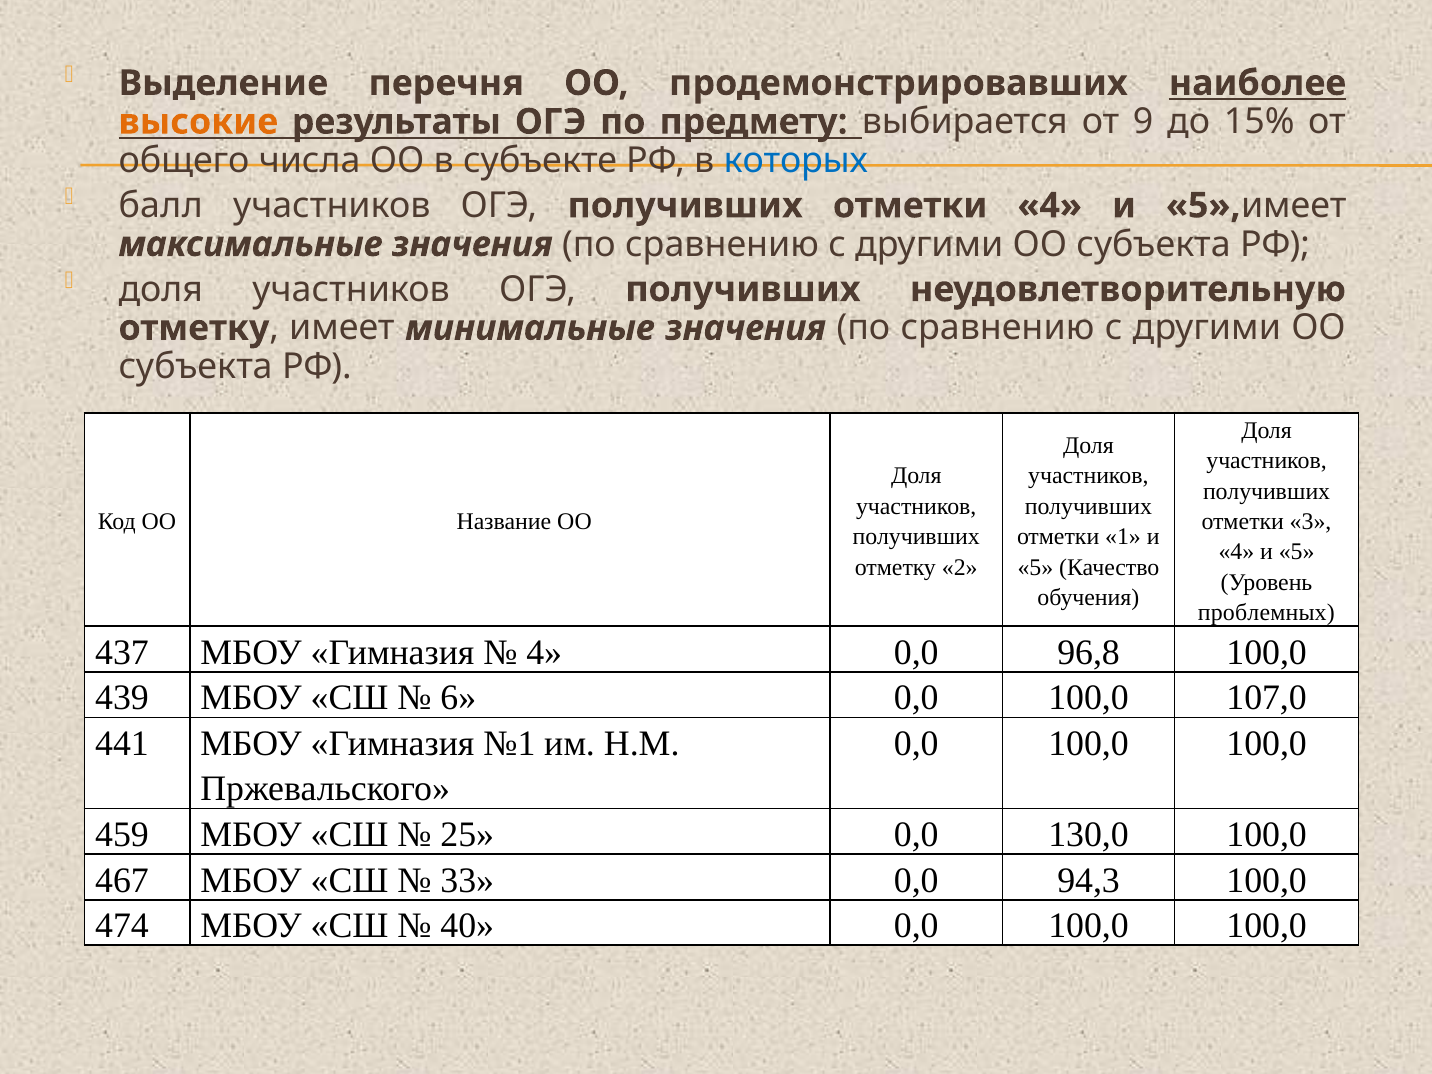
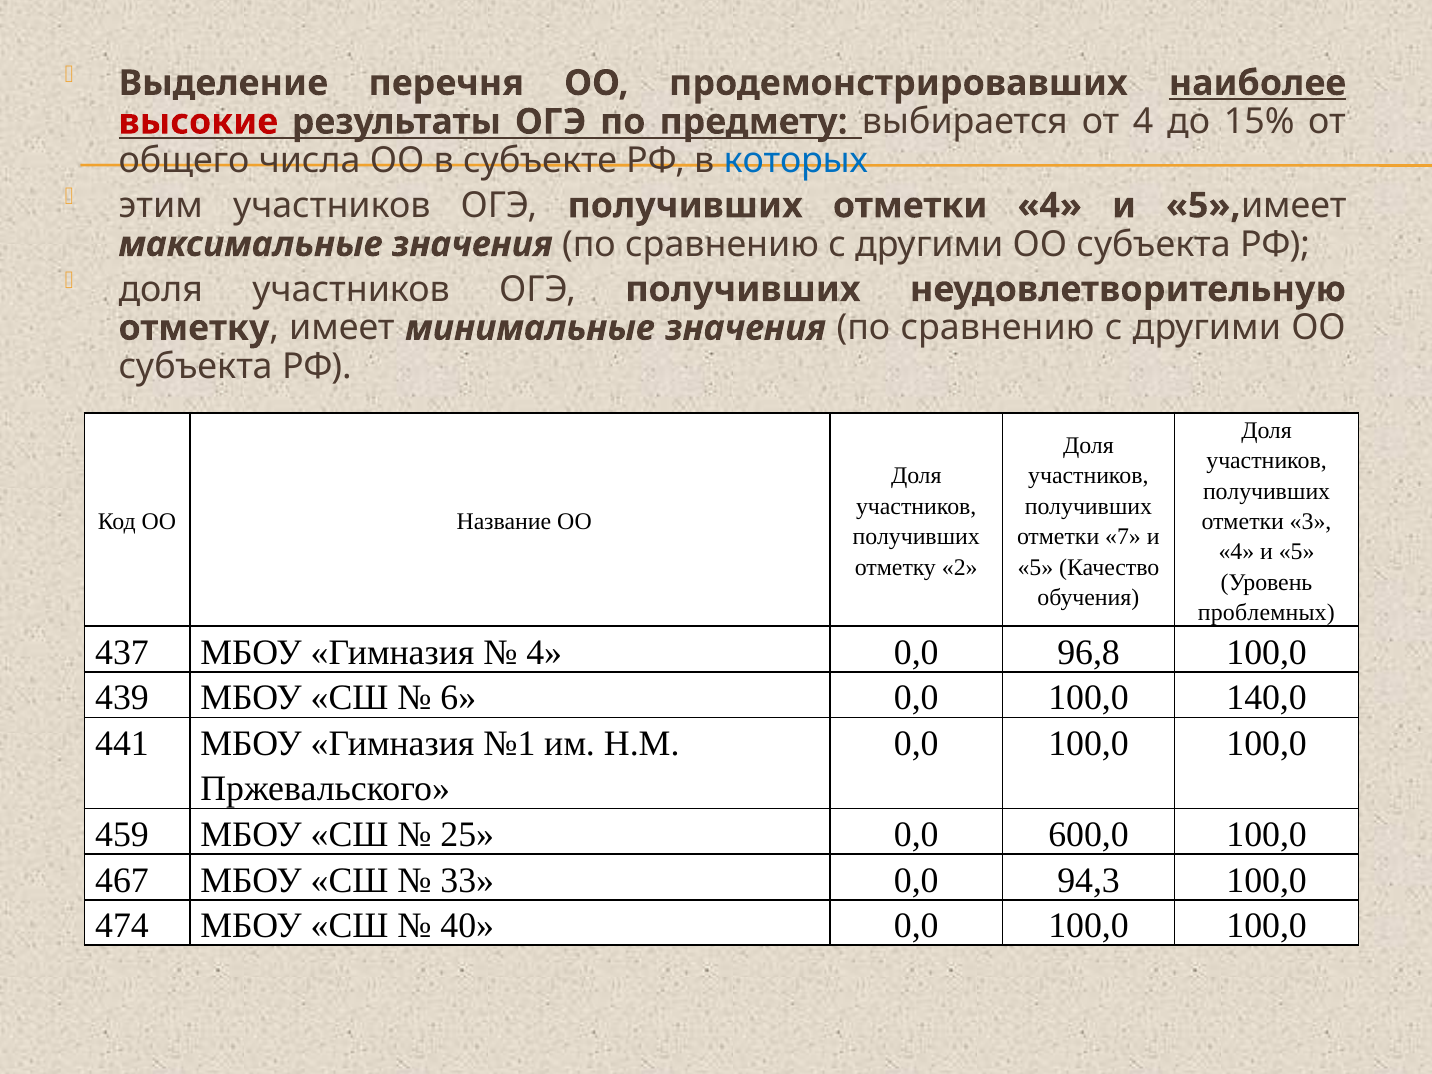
высокие colour: orange -> red (198, 122)
от 9: 9 -> 4 (1143, 122)
балл: балл -> этим (161, 206)
1: 1 -> 7 (1123, 537)
107,0: 107,0 -> 140,0 (1267, 698)
130,0: 130,0 -> 600,0 (1088, 835)
